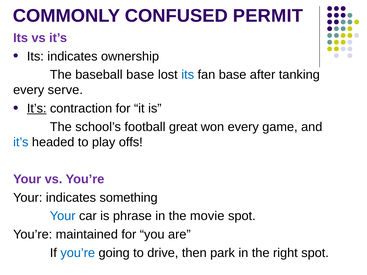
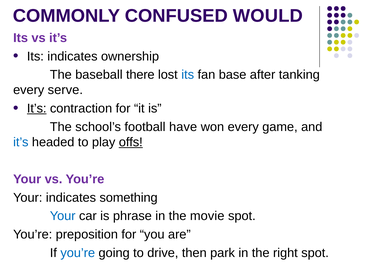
PERMIT: PERMIT -> WOULD (268, 16)
baseball base: base -> there (140, 75)
great: great -> have (183, 127)
offs underline: none -> present (131, 142)
maintained: maintained -> preposition (87, 235)
